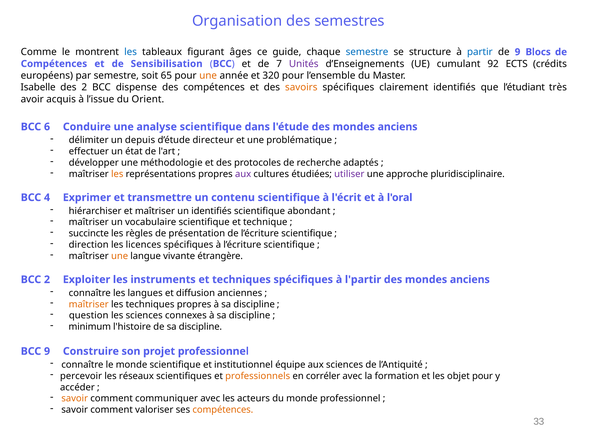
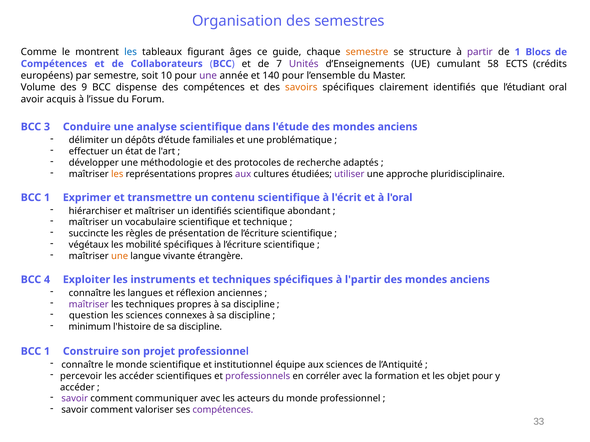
semestre colour: blue -> orange (367, 52)
partir colour: blue -> purple (480, 52)
de 9: 9 -> 1 (518, 52)
Sensibilisation: Sensibilisation -> Collaborateurs (167, 64)
92: 92 -> 58 (493, 64)
65: 65 -> 10 (166, 76)
une colour: orange -> purple (208, 76)
320: 320 -> 140 (271, 76)
Isabelle: Isabelle -> Volume (38, 87)
des 2: 2 -> 9 (84, 87)
très: très -> oral (558, 87)
Orient: Orient -> Forum (148, 99)
6: 6 -> 3 (47, 127)
depuis: depuis -> dépôts (140, 140)
directeur: directeur -> familiales (213, 140)
4: 4 -> 1 (47, 198)
direction: direction -> végétaux (89, 245)
licences: licences -> mobilité (144, 245)
BCC 2: 2 -> 4 (47, 280)
diffusion: diffusion -> réflexion (196, 293)
maîtriser colour: orange -> purple (89, 305)
9: 9 -> 1 (47, 352)
les réseaux: réseaux -> accéder (136, 376)
professionnels colour: orange -> purple (258, 376)
savoir colour: orange -> purple (75, 399)
compétences colour: orange -> purple (223, 410)
